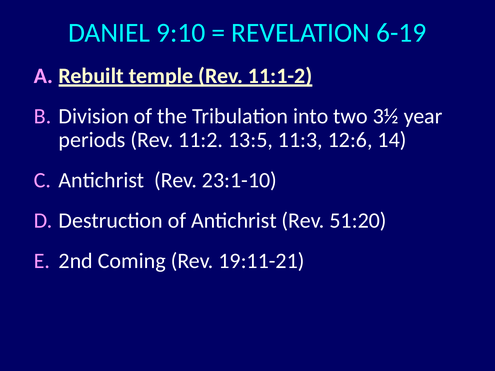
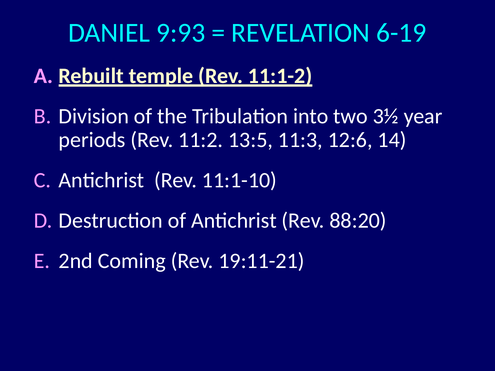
9:10: 9:10 -> 9:93 (181, 33)
23:1-10: 23:1-10 -> 11:1-10 (239, 180)
51:20: 51:20 -> 88:20 (358, 221)
